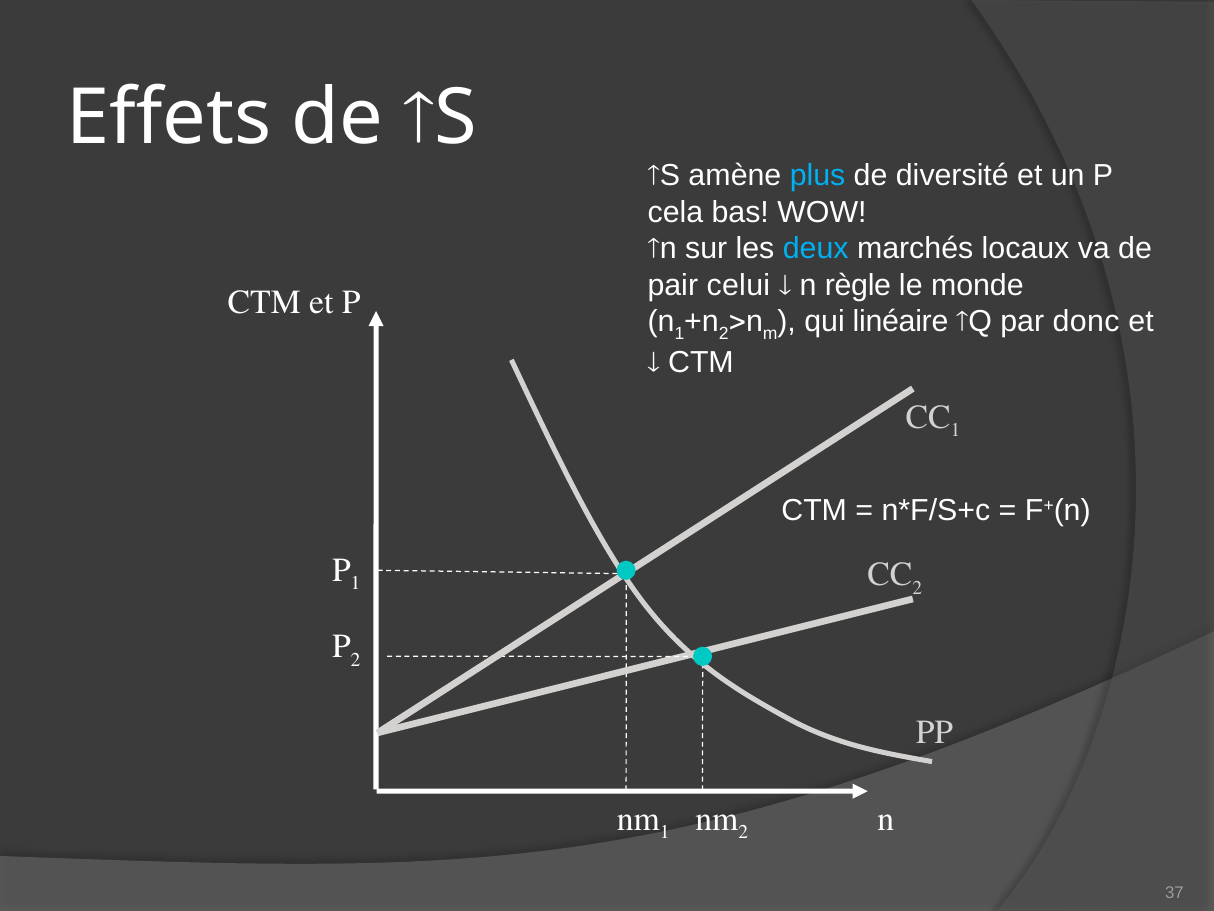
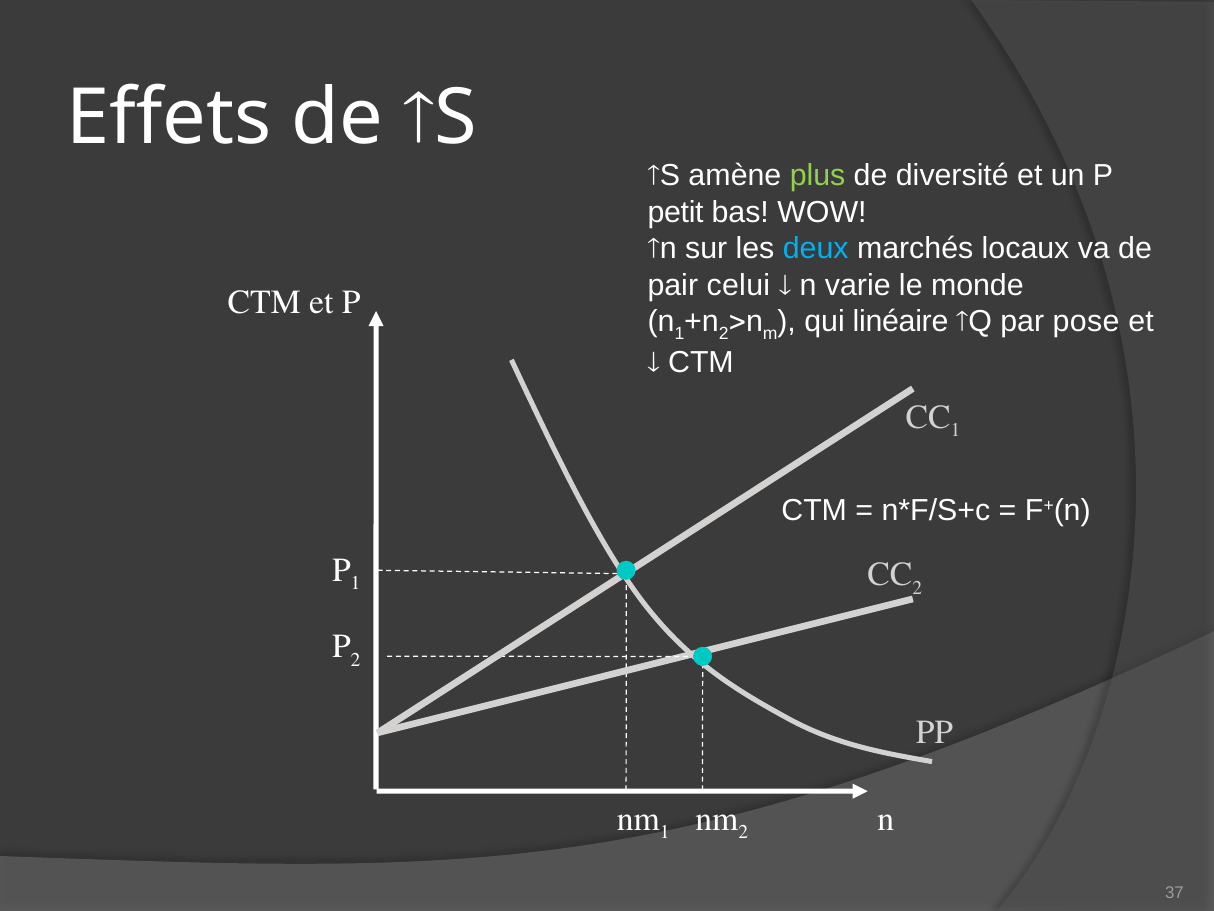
plus colour: light blue -> light green (818, 176)
cela: cela -> petit (676, 212)
règle: règle -> varie (858, 285)
donc: donc -> pose (1086, 321)
